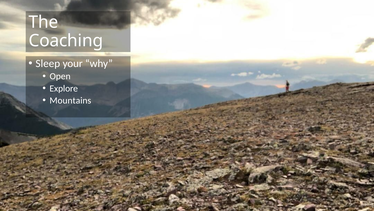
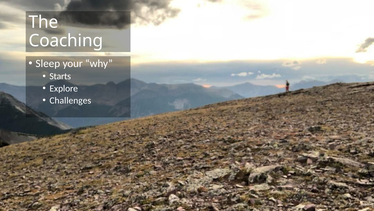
Open: Open -> Starts (60, 76)
Mountains: Mountains -> Challenges (70, 100)
